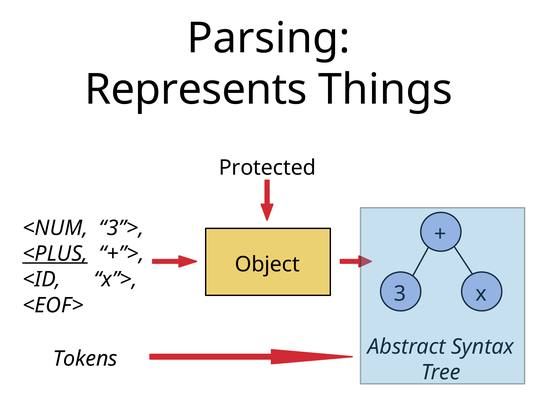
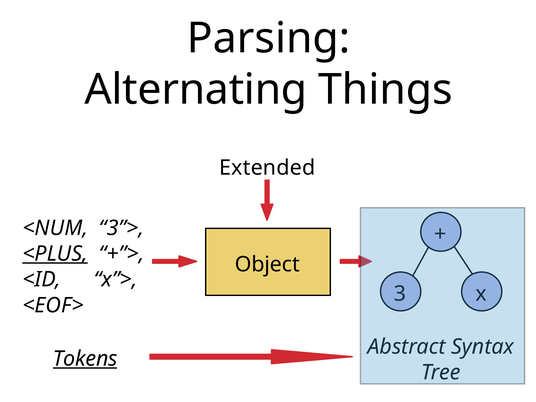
Represents: Represents -> Alternating (196, 90)
Protected: Protected -> Extended (267, 168)
Tokens underline: none -> present (85, 359)
